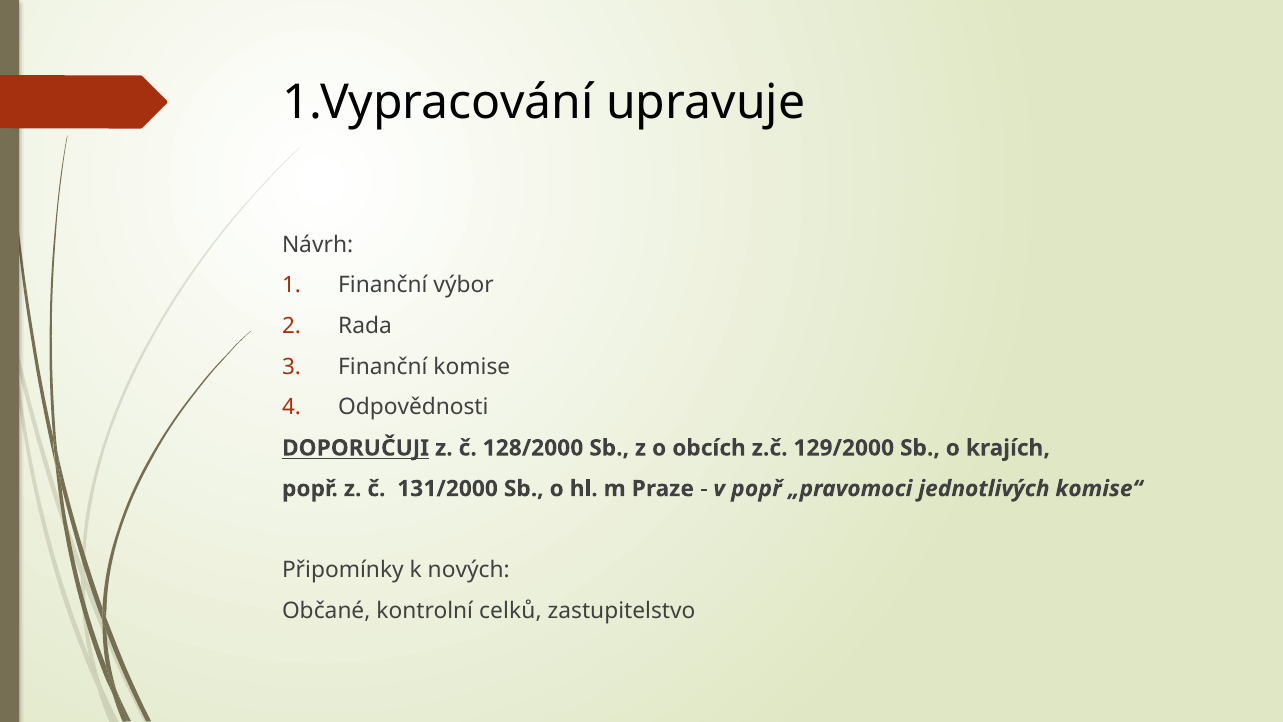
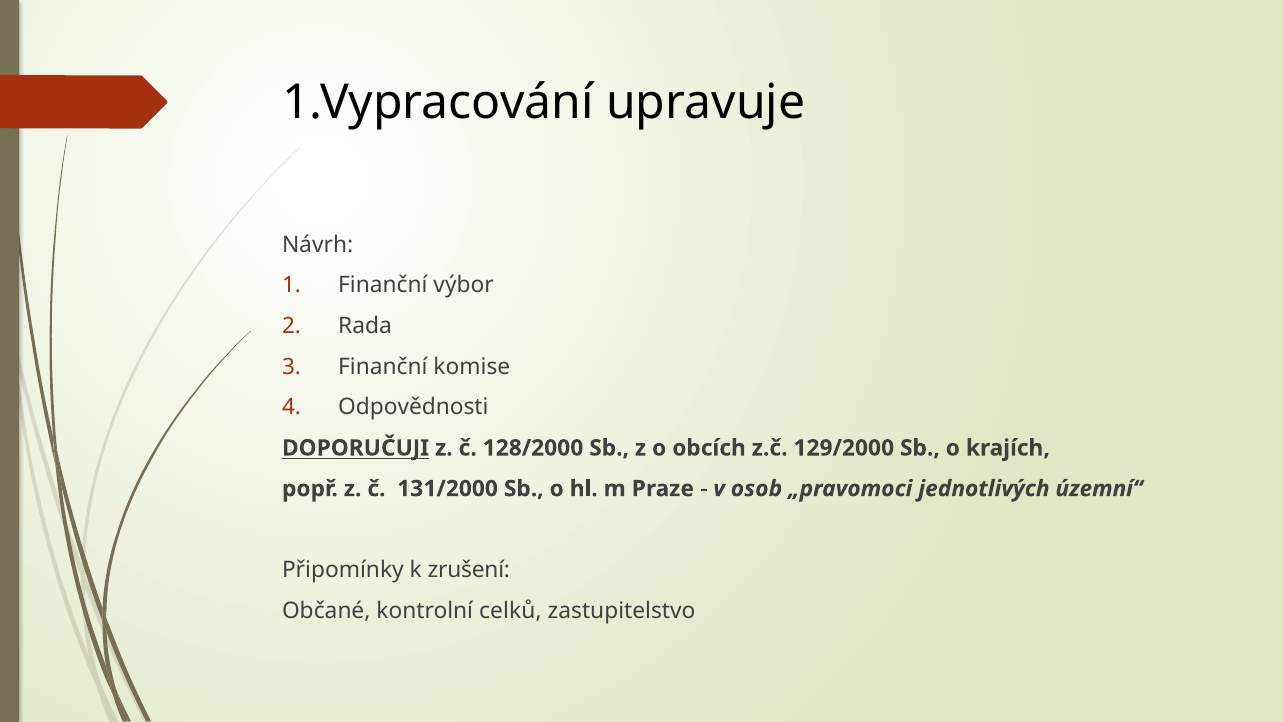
v popř: popř -> osob (756, 488)
komise“: komise“ -> územní“ (1099, 488)
nových: nových -> zrušení (469, 570)
